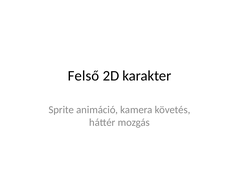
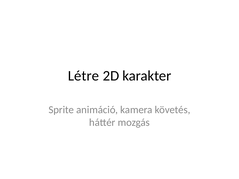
Felső: Felső -> Létre (83, 76)
